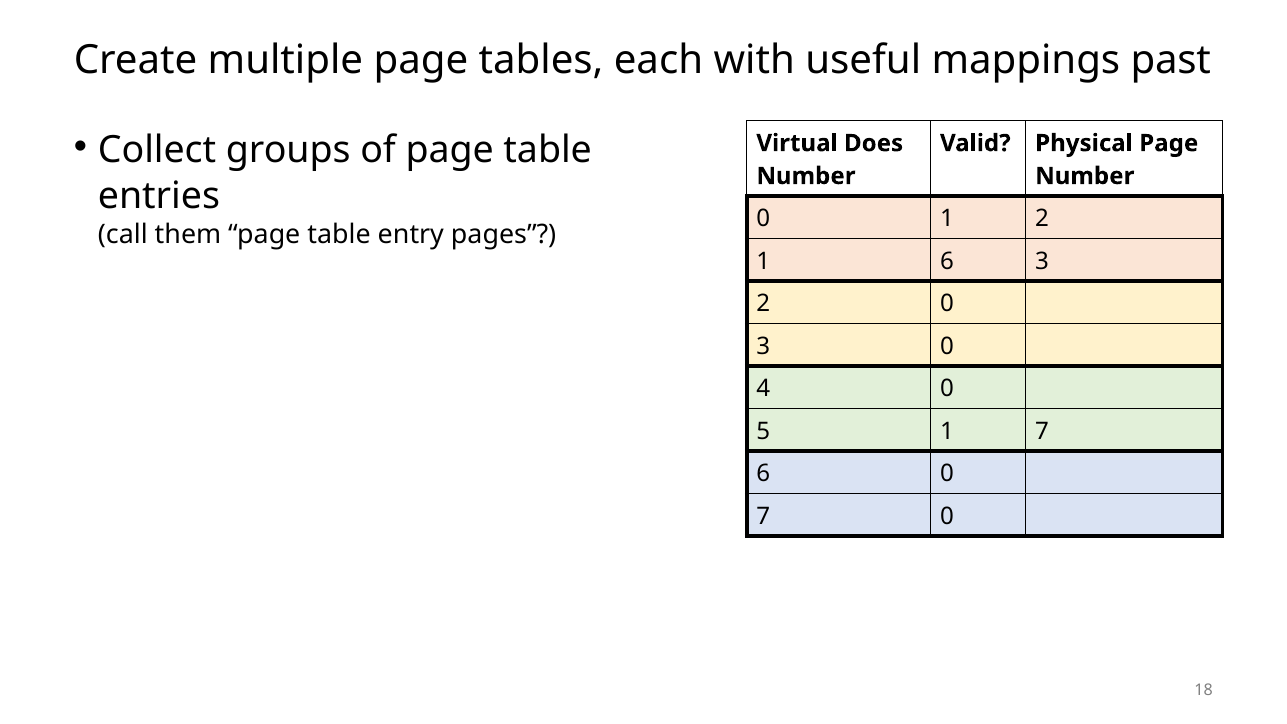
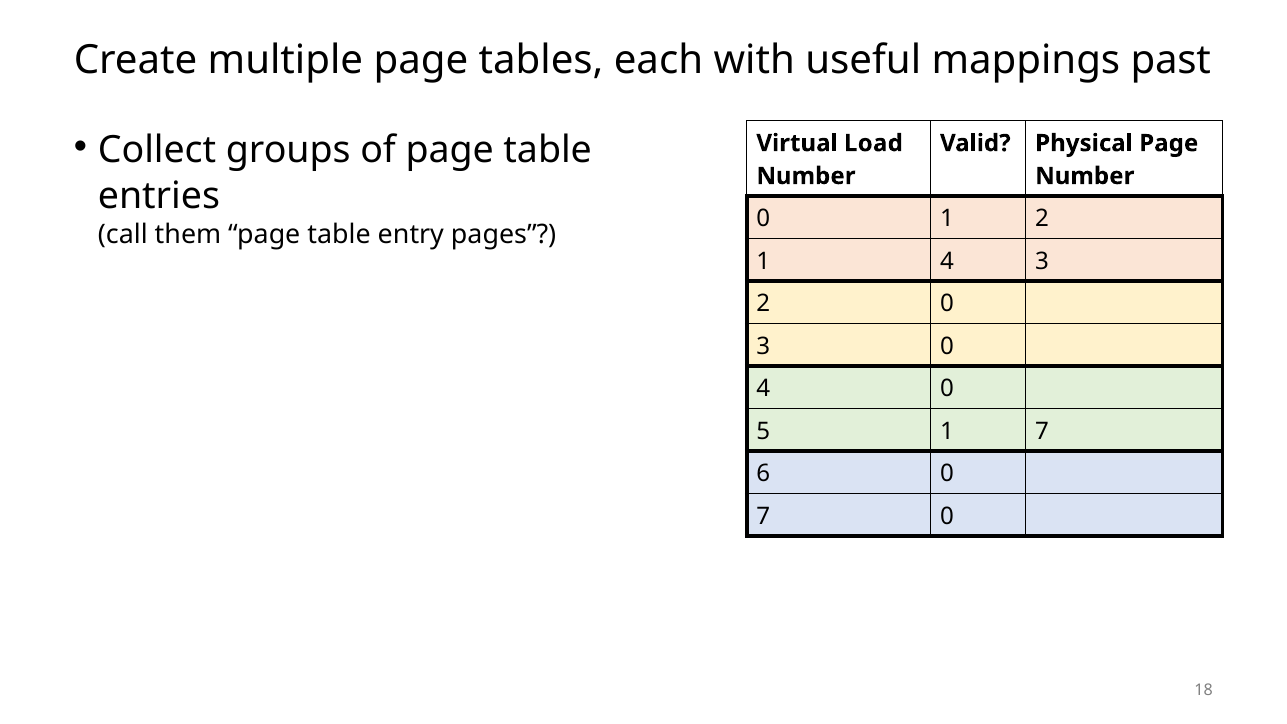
Does: Does -> Load (873, 143)
1 6: 6 -> 4 (947, 261)
